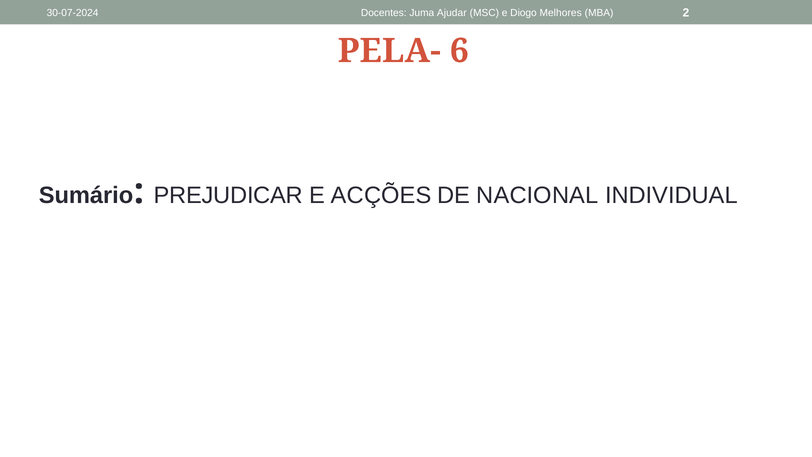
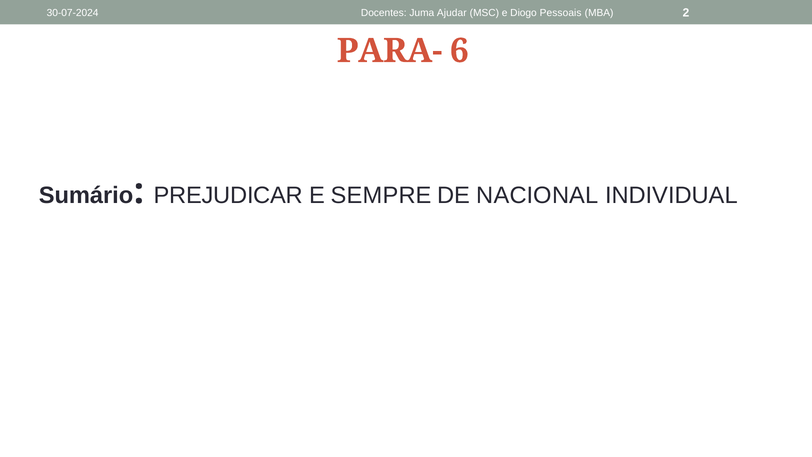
Melhores: Melhores -> Pessoais (561, 13)
PELA-: PELA- -> PARA- (390, 51)
ACÇÕES: ACÇÕES -> SEMPRE (381, 195)
